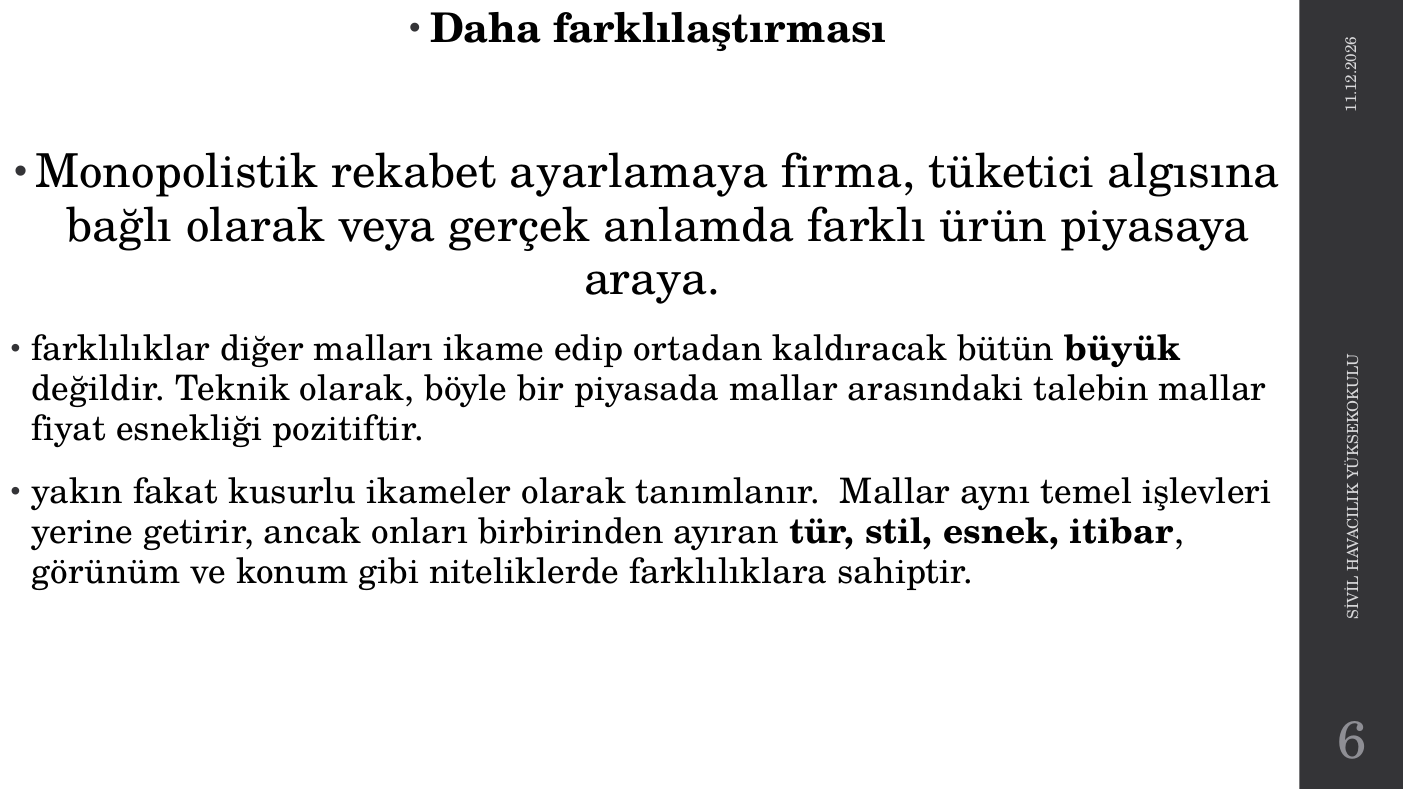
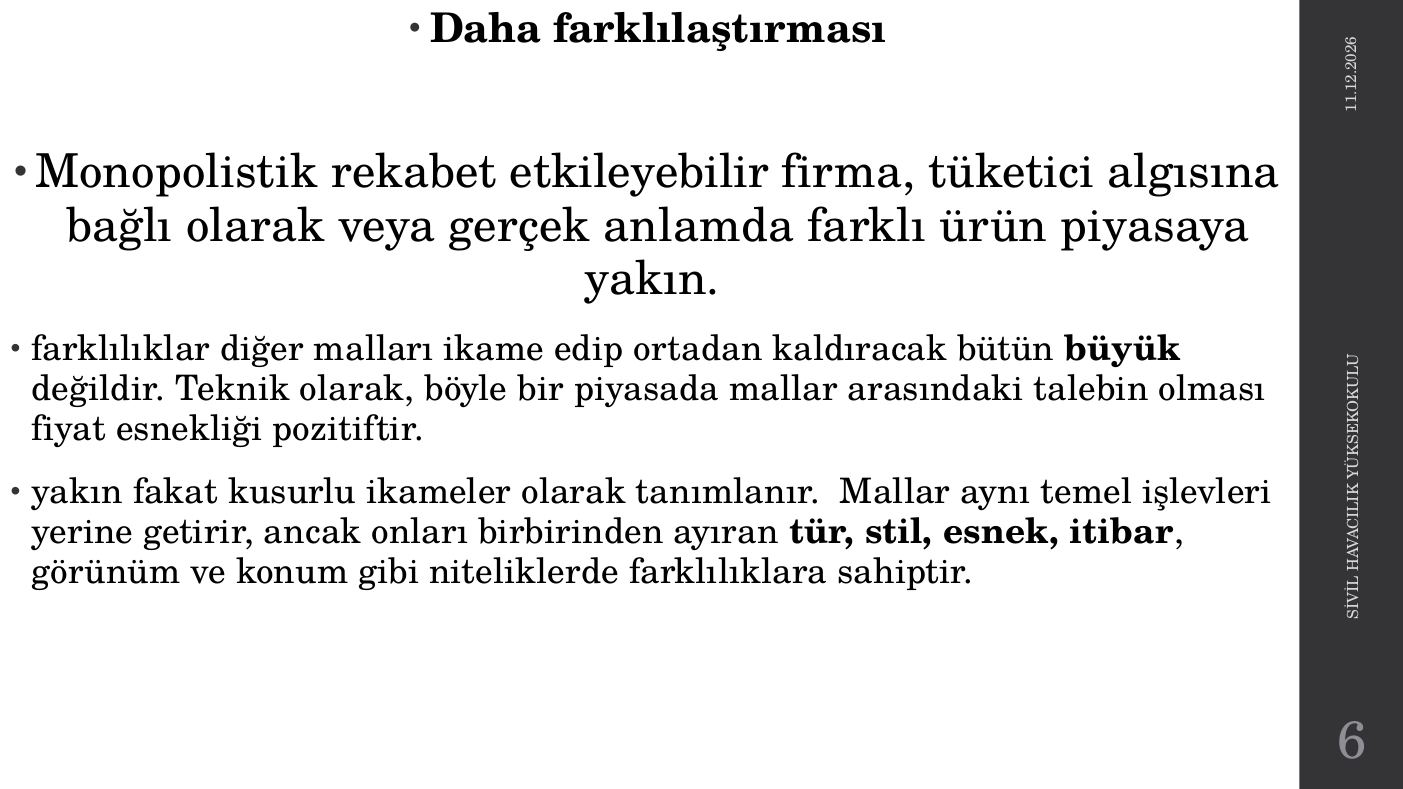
ayarlamaya: ayarlamaya -> etkileyebilir (639, 172)
araya: araya -> yakın (652, 279)
talebin mallar: mallar -> olması (1212, 389)
